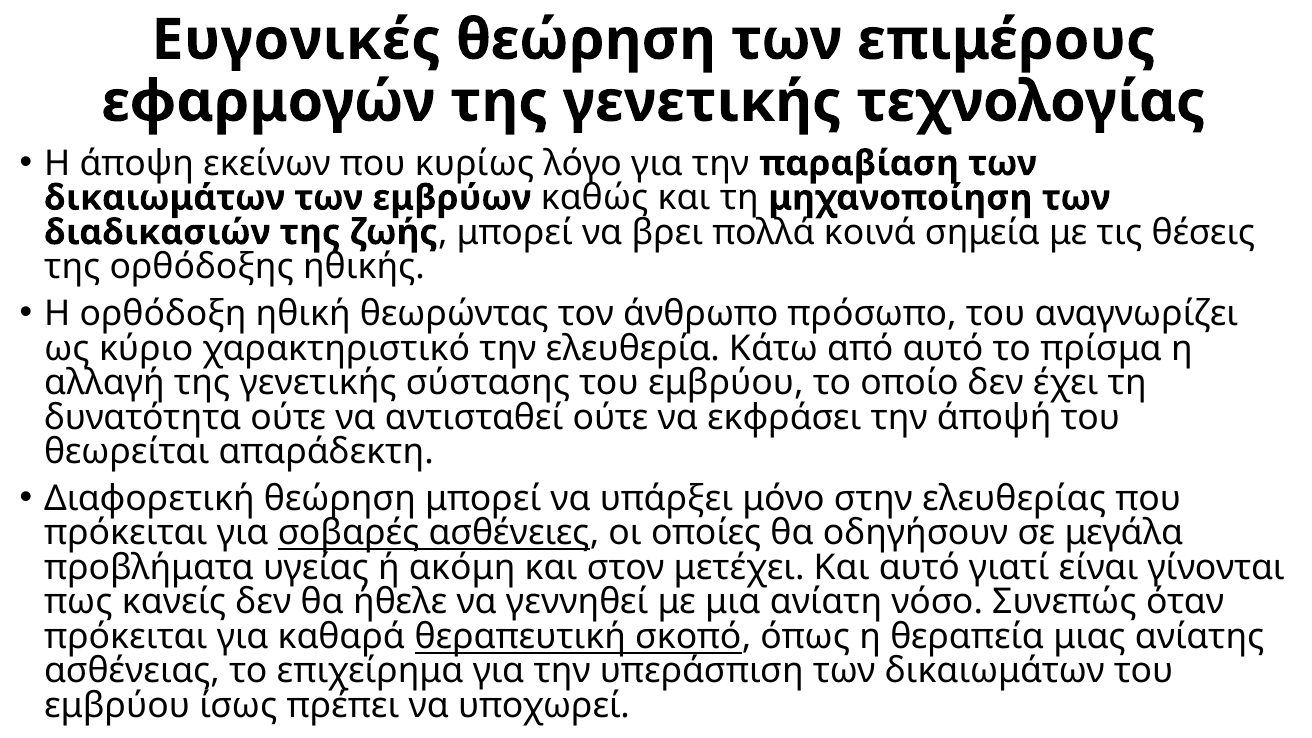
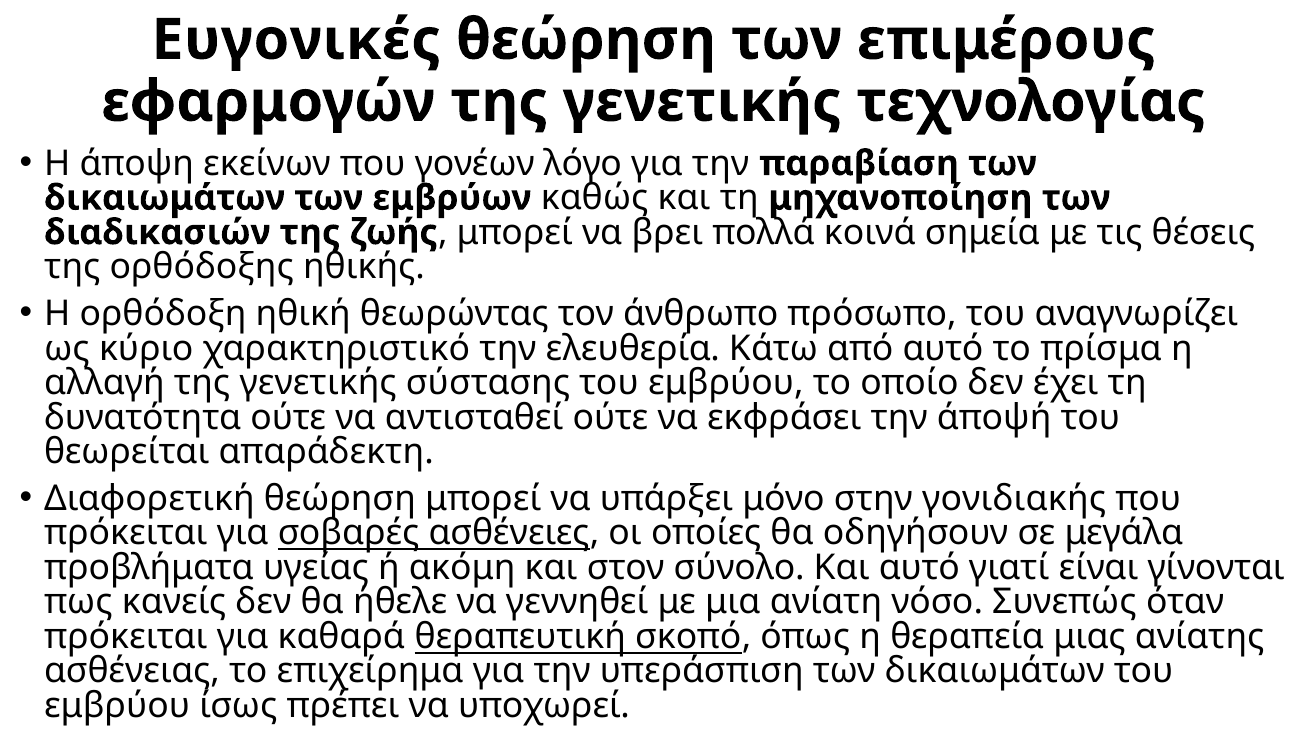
κυρίως: κυρίως -> γονέων (475, 163)
ελευθερίας: ελευθερίας -> γονιδιακής (1014, 499)
μετέχει: μετέχει -> σύνολο (739, 568)
